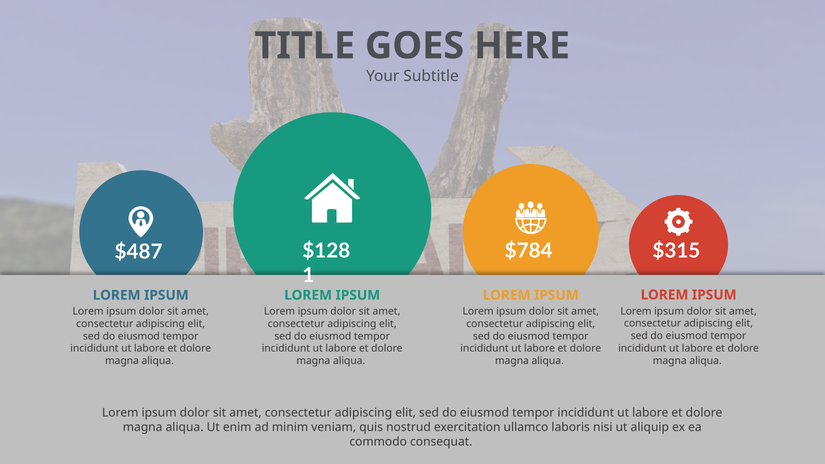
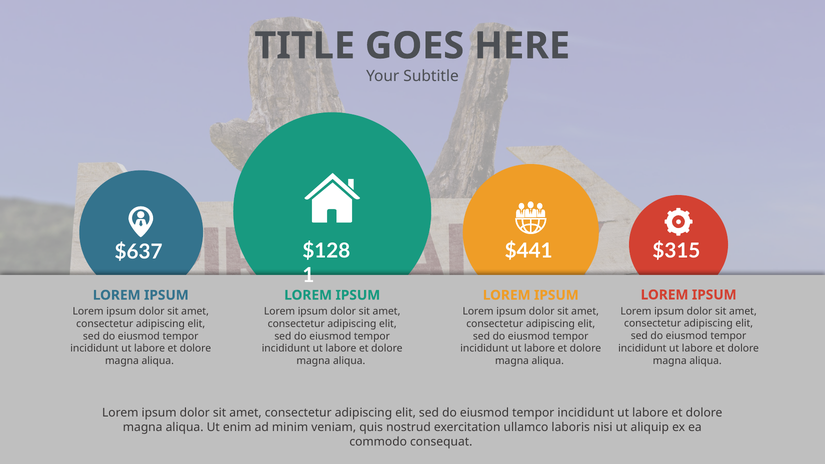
$784: $784 -> $441 (529, 251)
$487: $487 -> $637 (139, 252)
